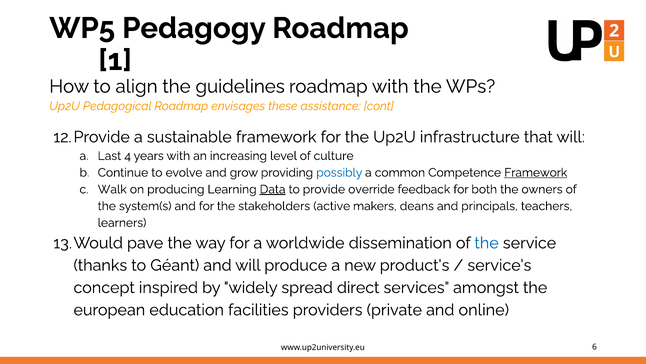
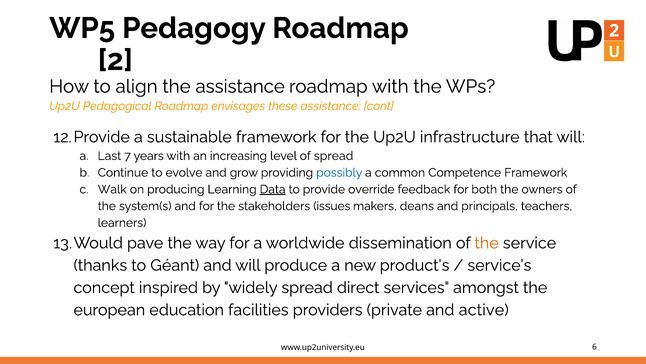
1: 1 -> 2 (115, 60)
the guidelines: guidelines -> assistance (240, 86)
4: 4 -> 7 (128, 156)
of culture: culture -> spread (334, 156)
Framework underline: present -> none (536, 172)
active: active -> issues (332, 206)
the colour: blue -> orange (487, 243)
online: online -> active (484, 309)
